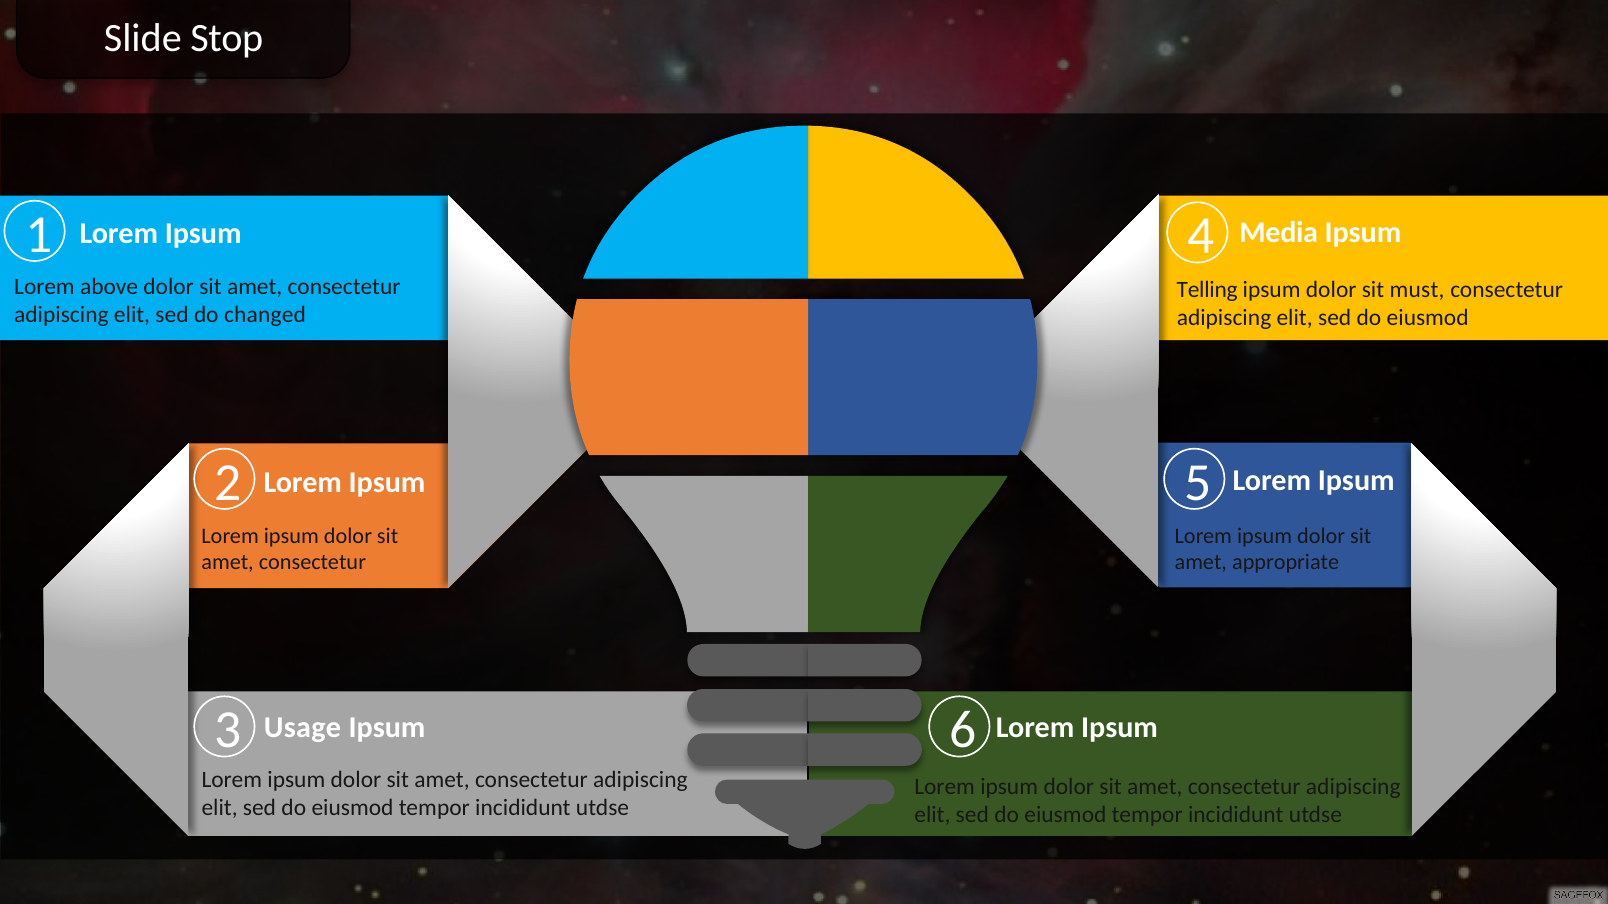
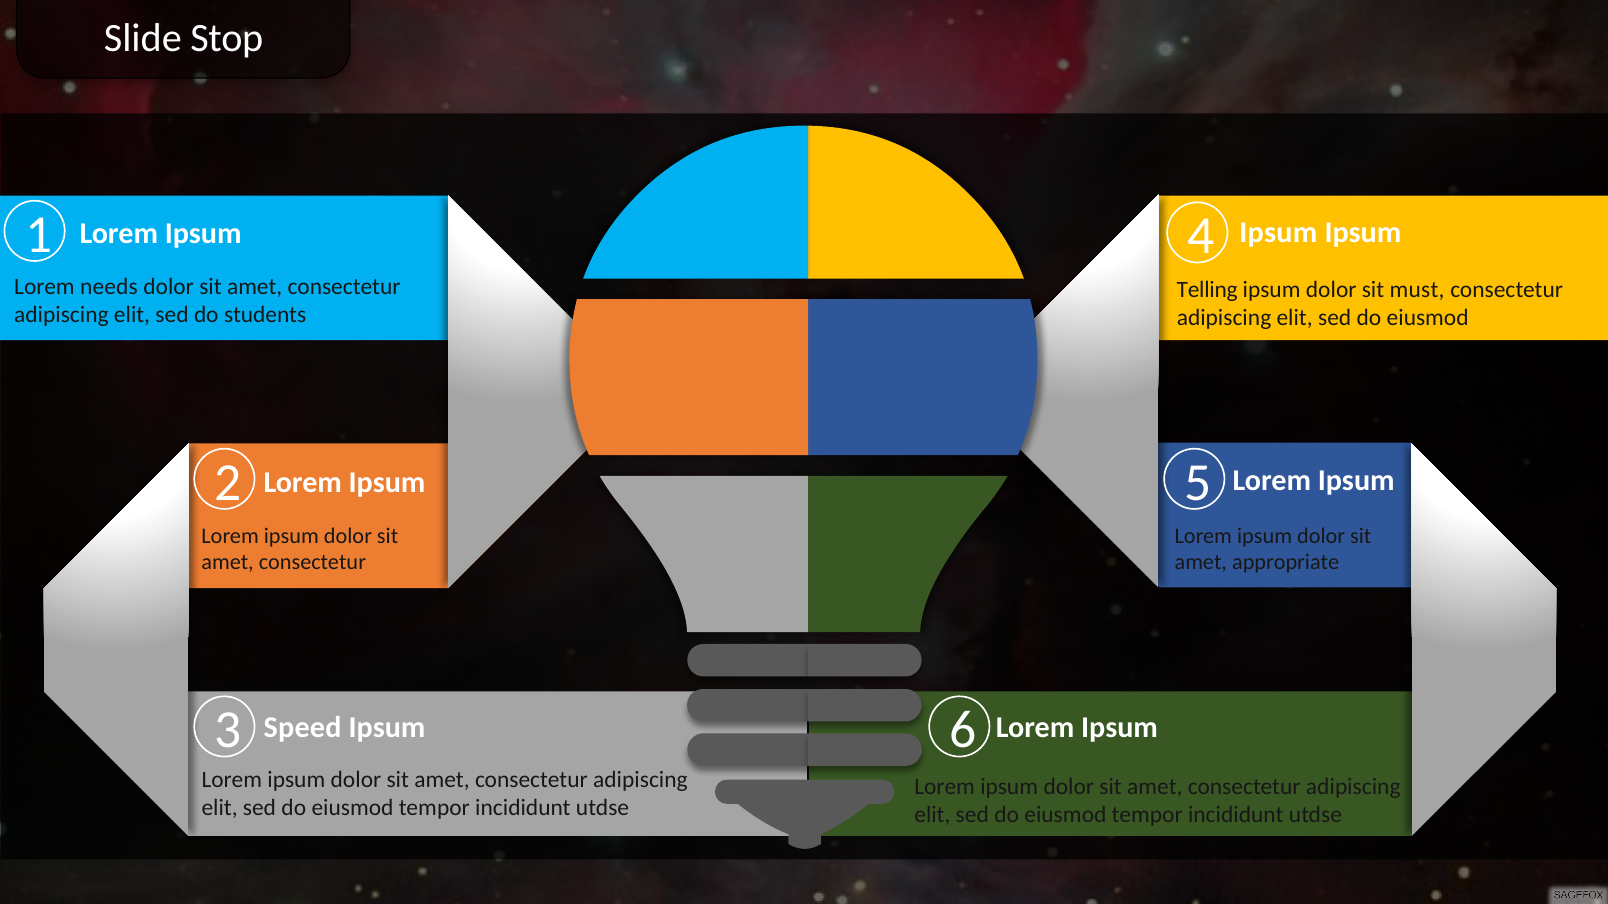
4 Media: Media -> Ipsum (1278, 233)
above: above -> needs (109, 287)
changed: changed -> students (265, 315)
Usage: Usage -> Speed (303, 728)
